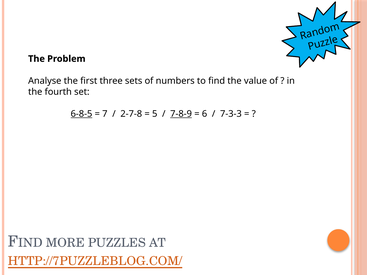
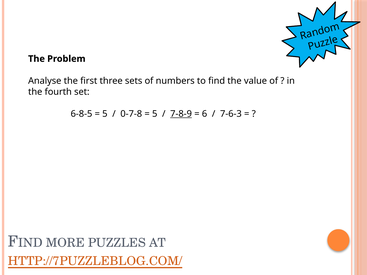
6-8-5 underline: present -> none (81, 114)
7: 7 -> 5 (105, 114)
2-7-8: 2-7-8 -> 0-7-8 (131, 114)
7-3-3: 7-3-3 -> 7-6-3 (231, 114)
